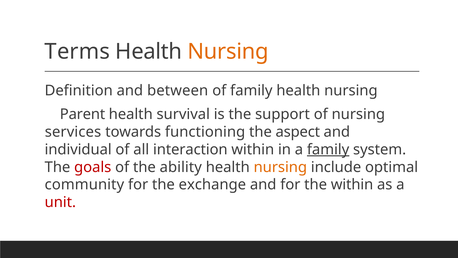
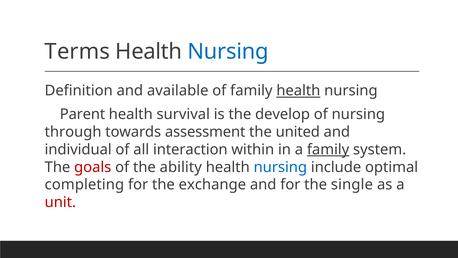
Nursing colour: orange -> blue (228, 52)
between: between -> available (178, 91)
health underline: none -> present (298, 91)
support: support -> develop (283, 114)
services: services -> through (73, 132)
functioning: functioning -> assessment (205, 132)
aspect: aspect -> united (298, 132)
nursing colour: orange -> blue (280, 167)
community: community -> completing (84, 184)
the within: within -> single (352, 184)
